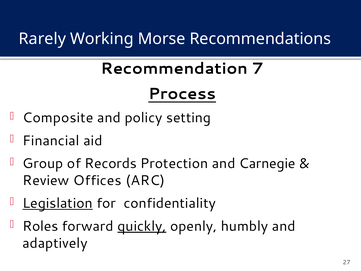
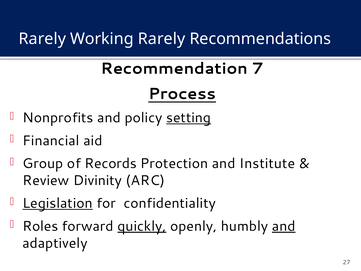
Working Morse: Morse -> Rarely (162, 39)
Composite: Composite -> Nonprofits (58, 118)
setting underline: none -> present (189, 118)
Carnegie: Carnegie -> Institute (267, 163)
Offices: Offices -> Divinity (97, 180)
and underline: none -> present (284, 226)
